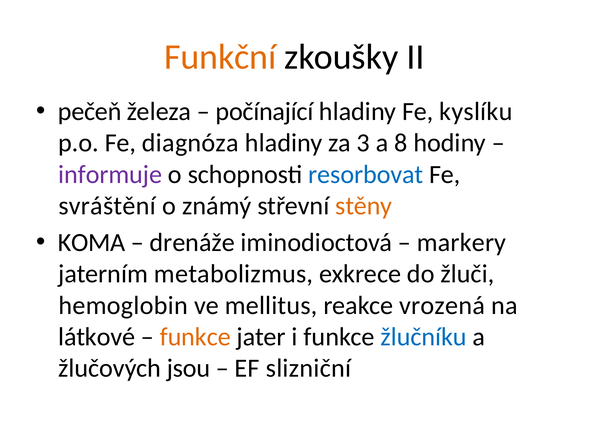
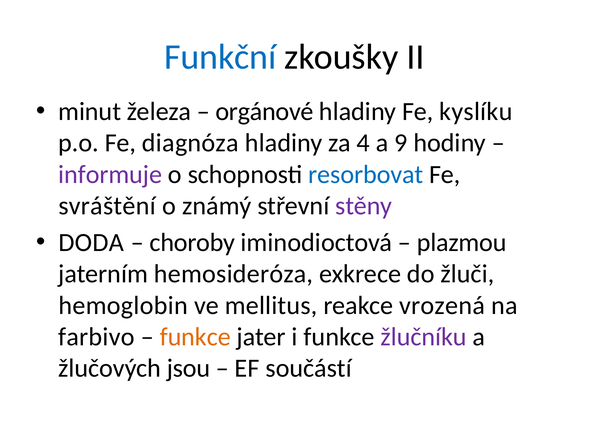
Funkční colour: orange -> blue (220, 57)
pečeň: pečeň -> minut (90, 112)
počínající: počínající -> orgánové (265, 112)
3: 3 -> 4 (363, 143)
8: 8 -> 9 (401, 143)
stěny colour: orange -> purple (364, 206)
KOMA: KOMA -> DODA (91, 242)
drenáže: drenáže -> choroby (192, 242)
markery: markery -> plazmou (462, 242)
metabolizmus: metabolizmus -> hemosideróza (234, 274)
látkové: látkové -> farbivo (96, 337)
žlučníku colour: blue -> purple (424, 337)
slizniční: slizniční -> součástí (309, 368)
